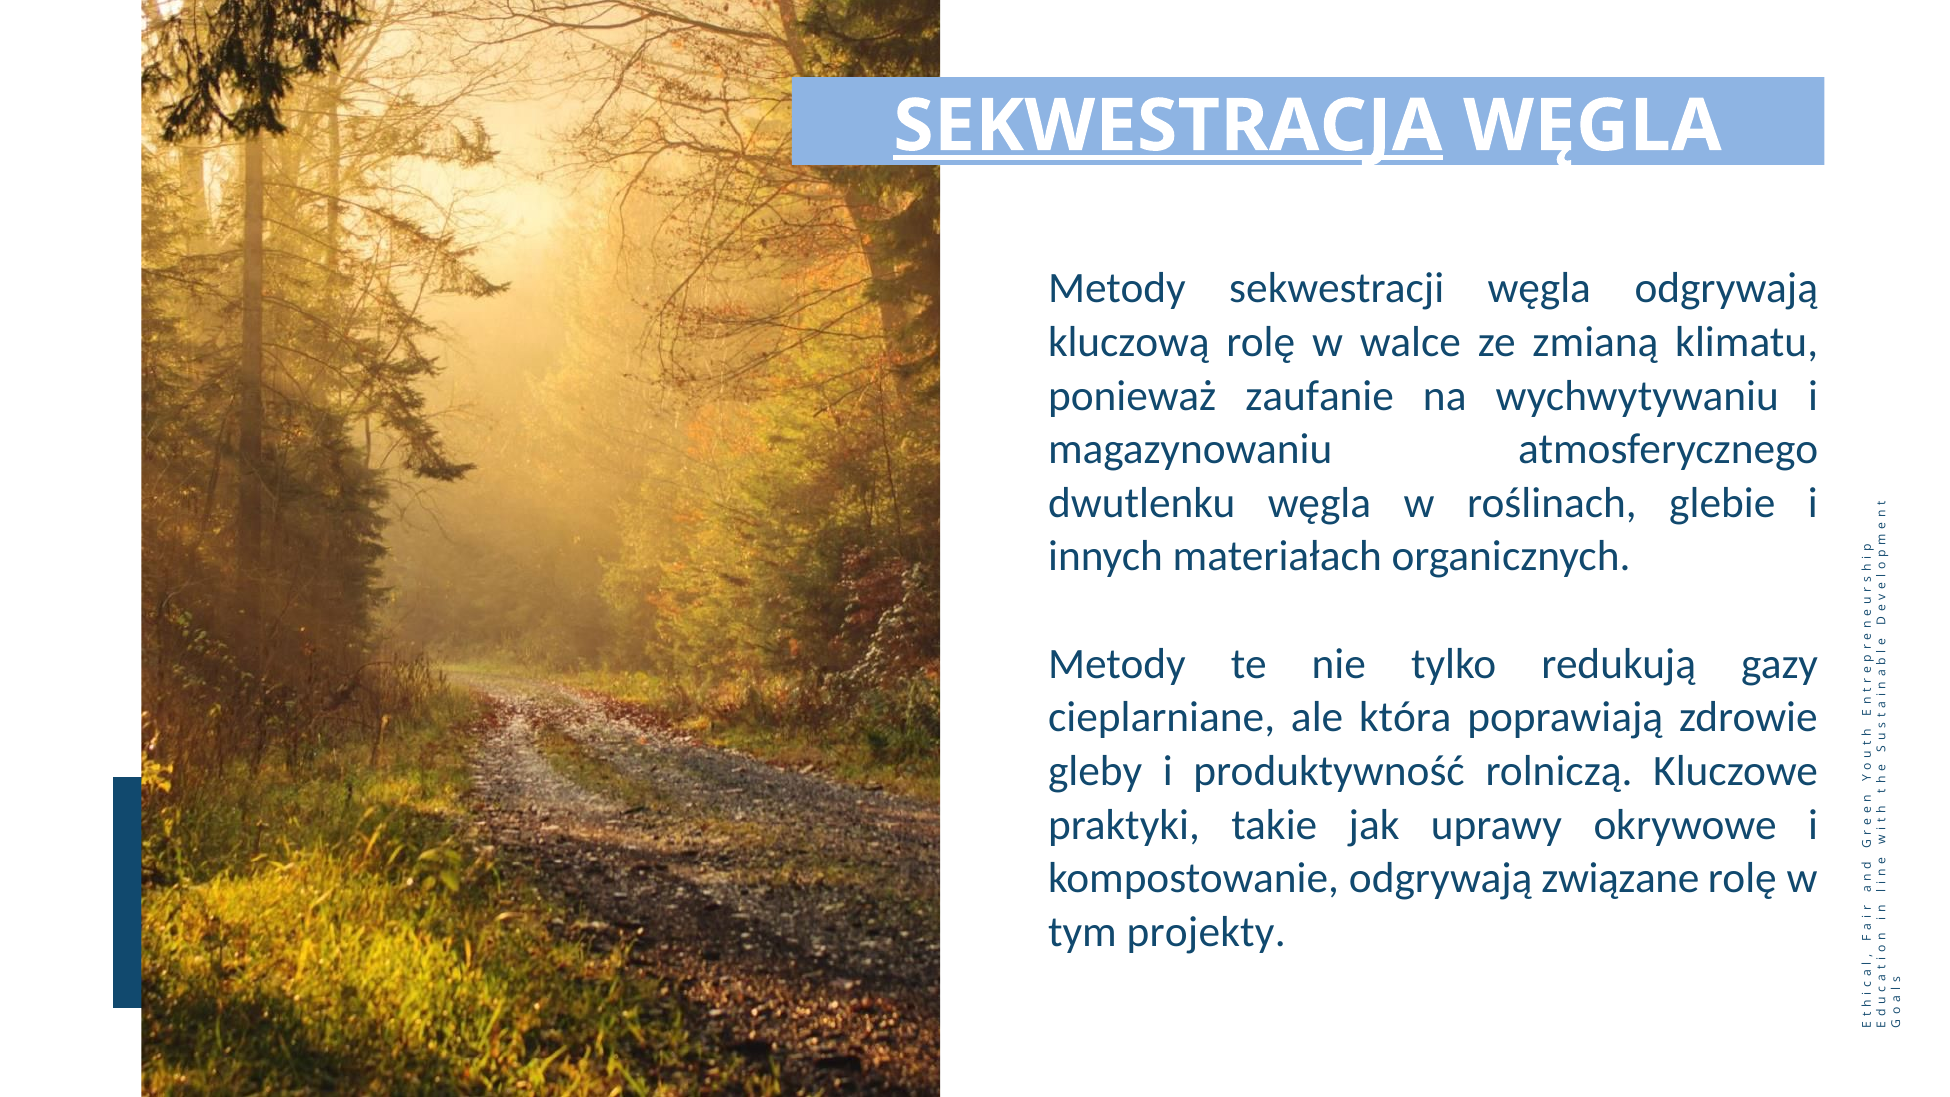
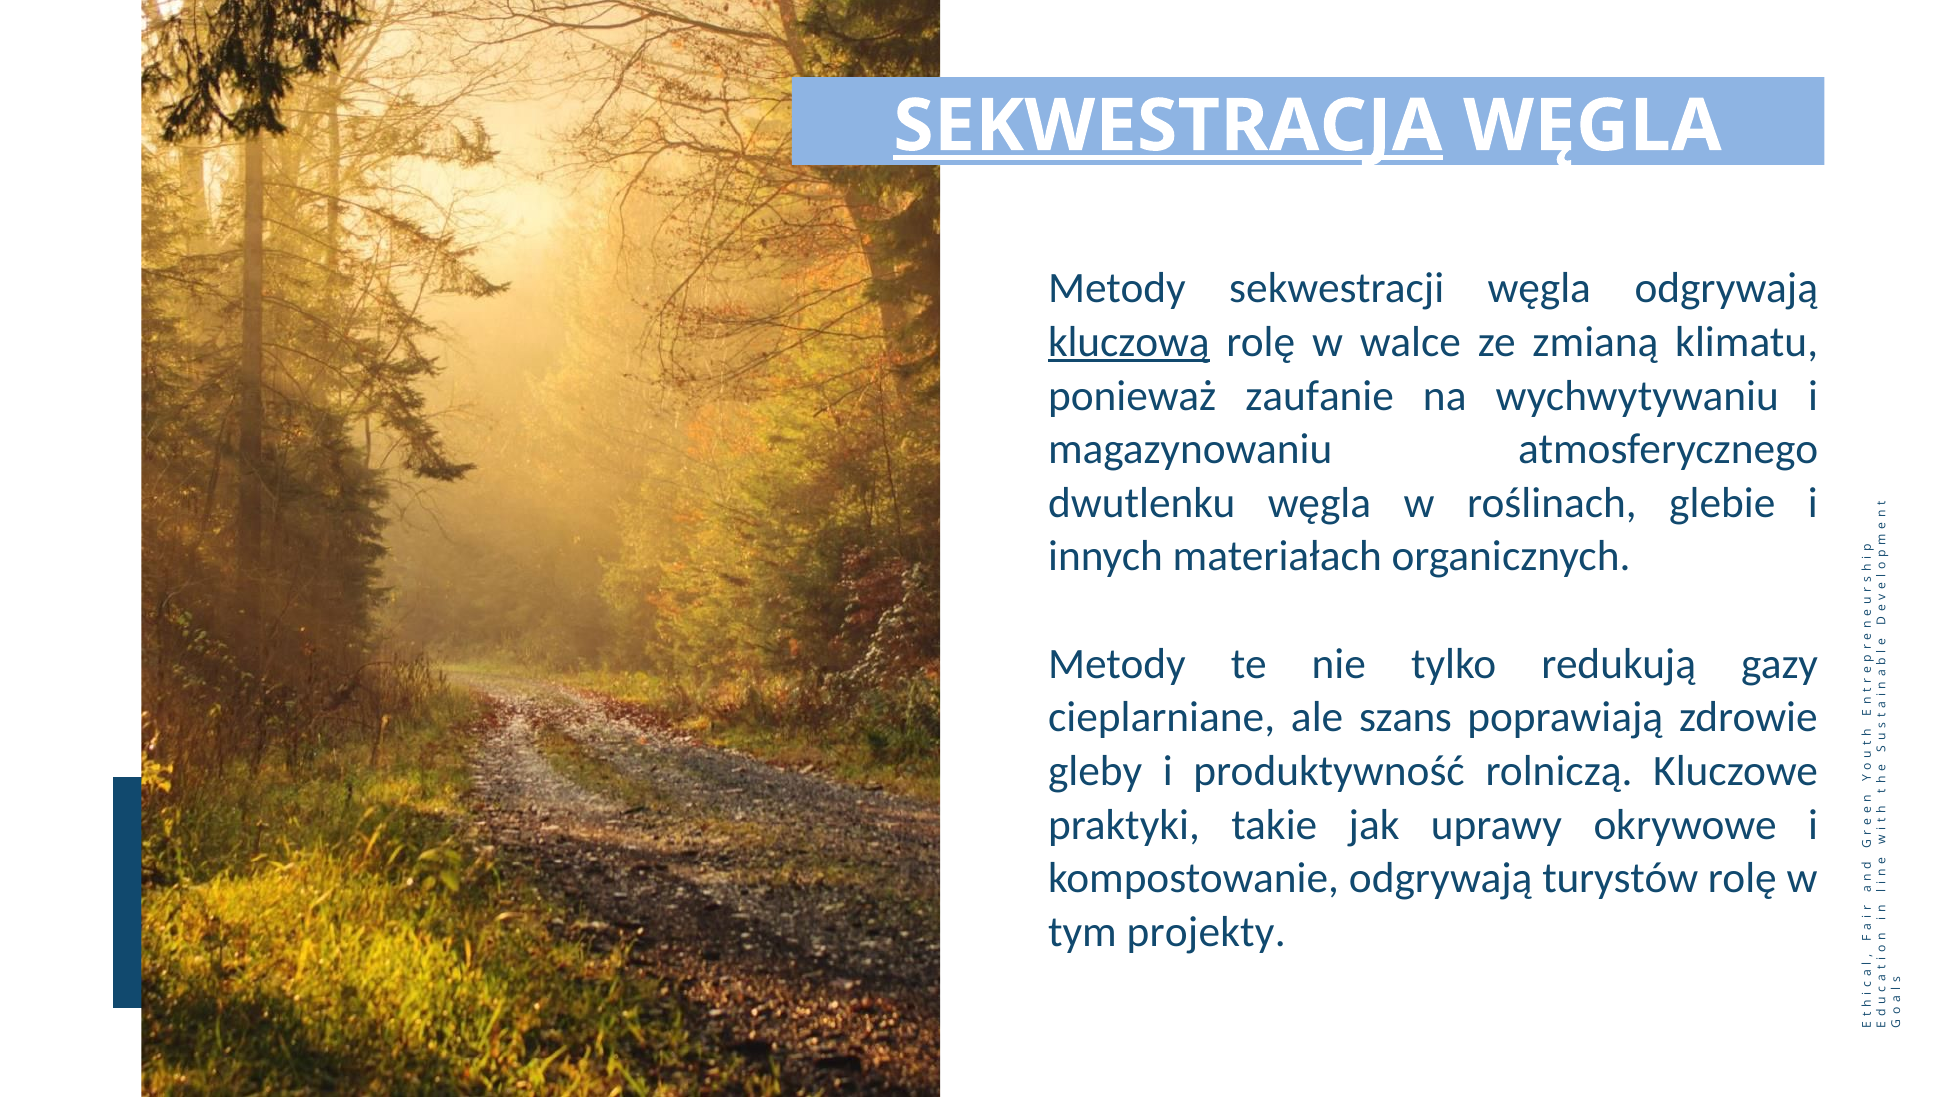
kluczową underline: none -> present (1129, 342)
która: która -> szans (1405, 717)
związane: związane -> turystów (1620, 878)
